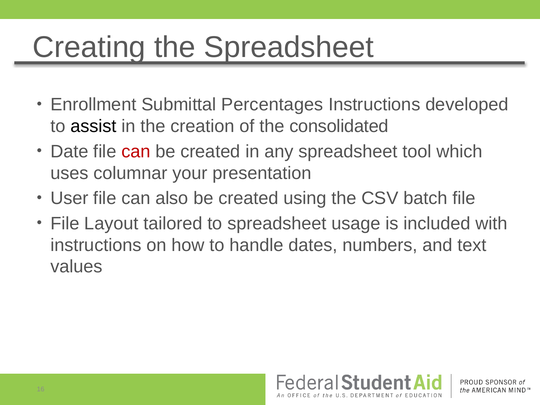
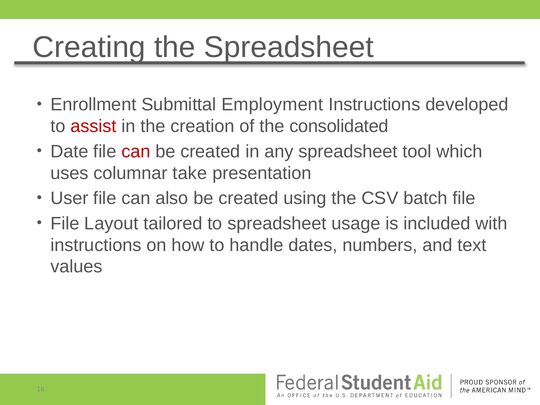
Percentages: Percentages -> Employment (272, 105)
assist colour: black -> red (93, 126)
your: your -> take (190, 173)
